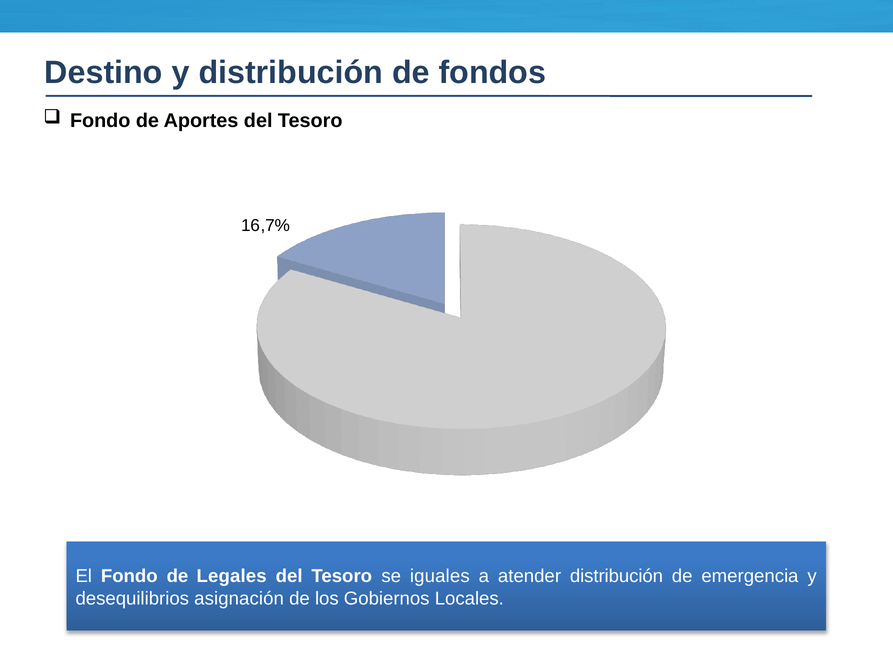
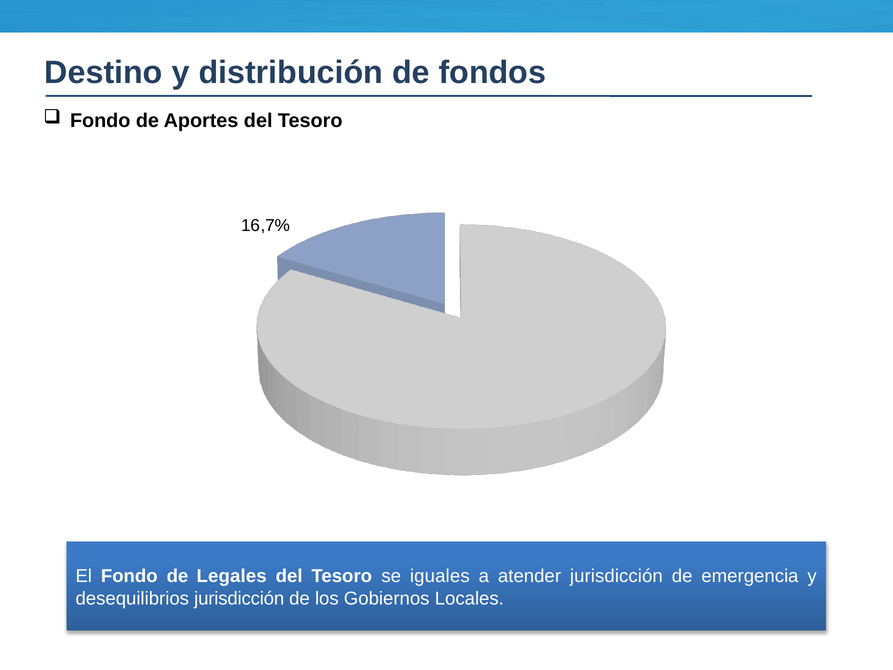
atender distribución: distribución -> jurisdicción (616, 576)
desequilibrios asignación: asignación -> jurisdicción (239, 598)
